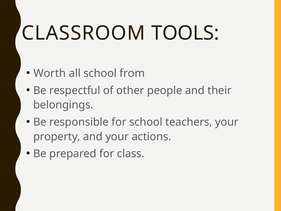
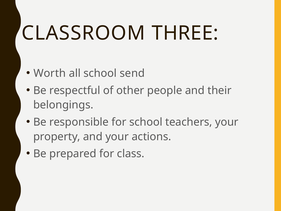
TOOLS: TOOLS -> THREE (185, 33)
from: from -> send (132, 73)
